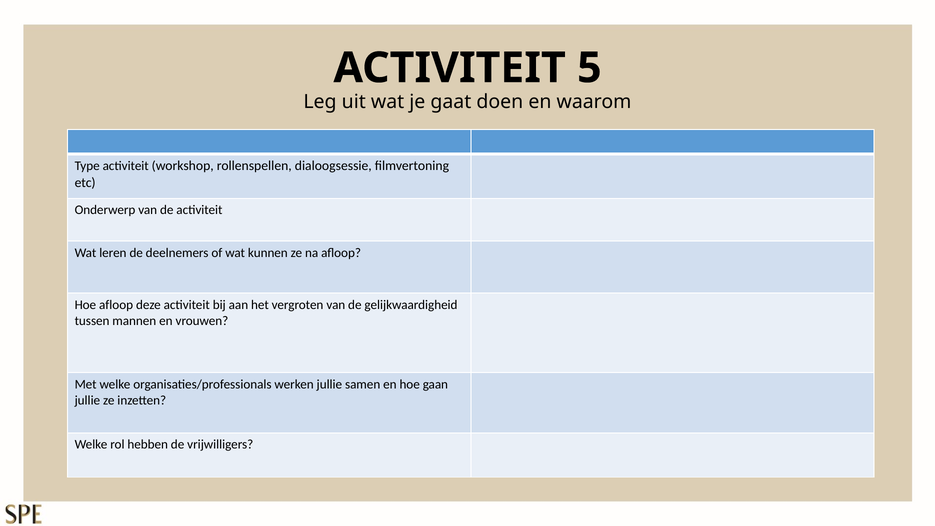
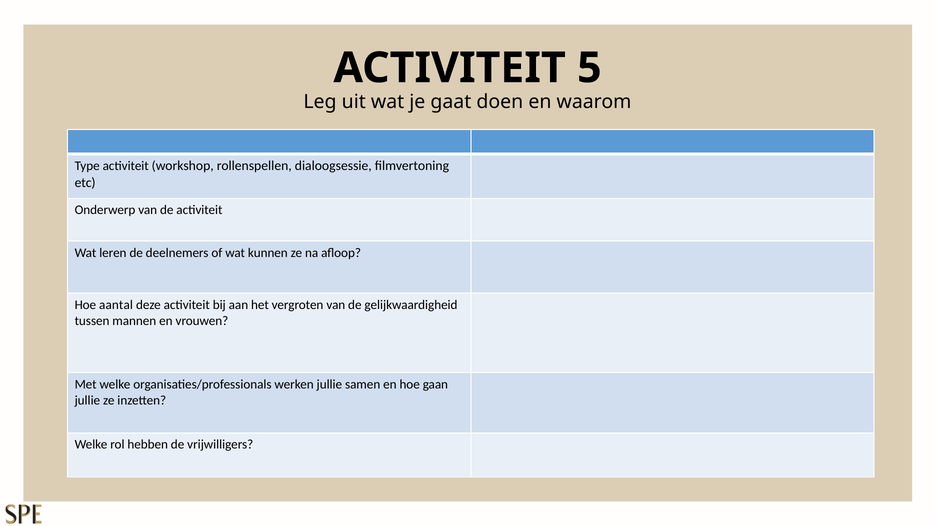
Hoe afloop: afloop -> aantal (116, 305)
